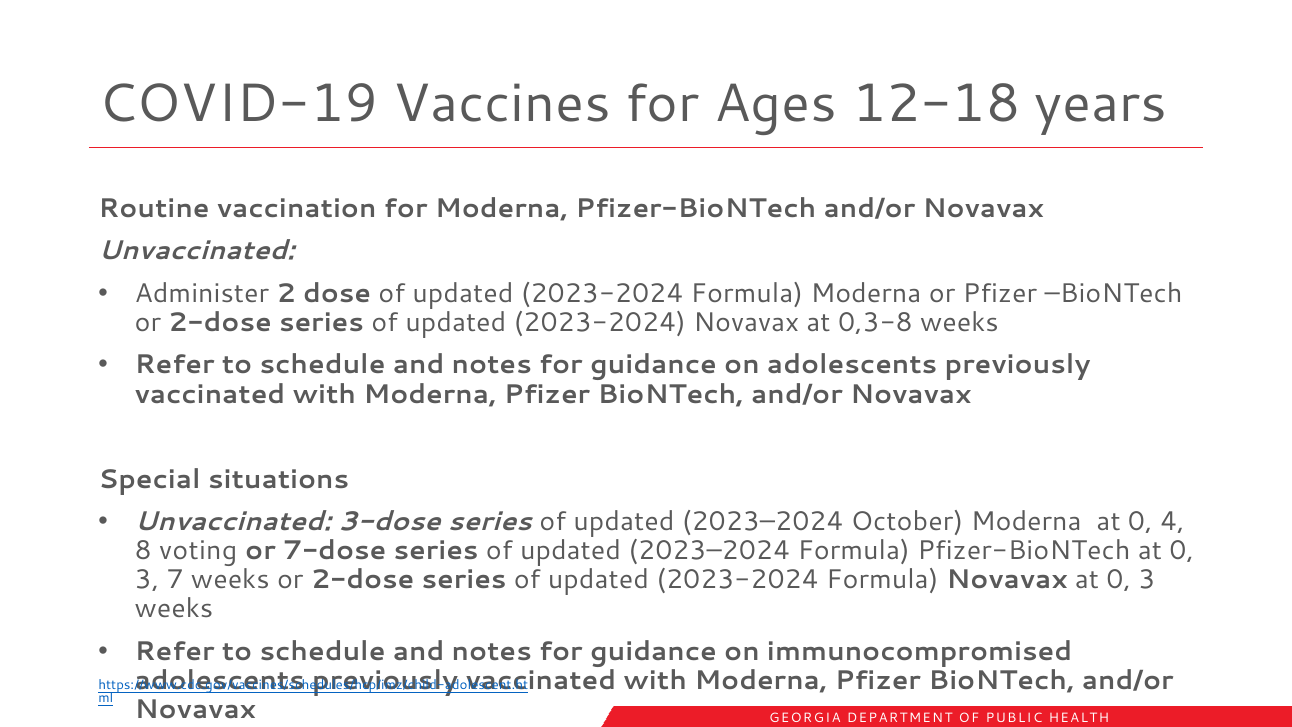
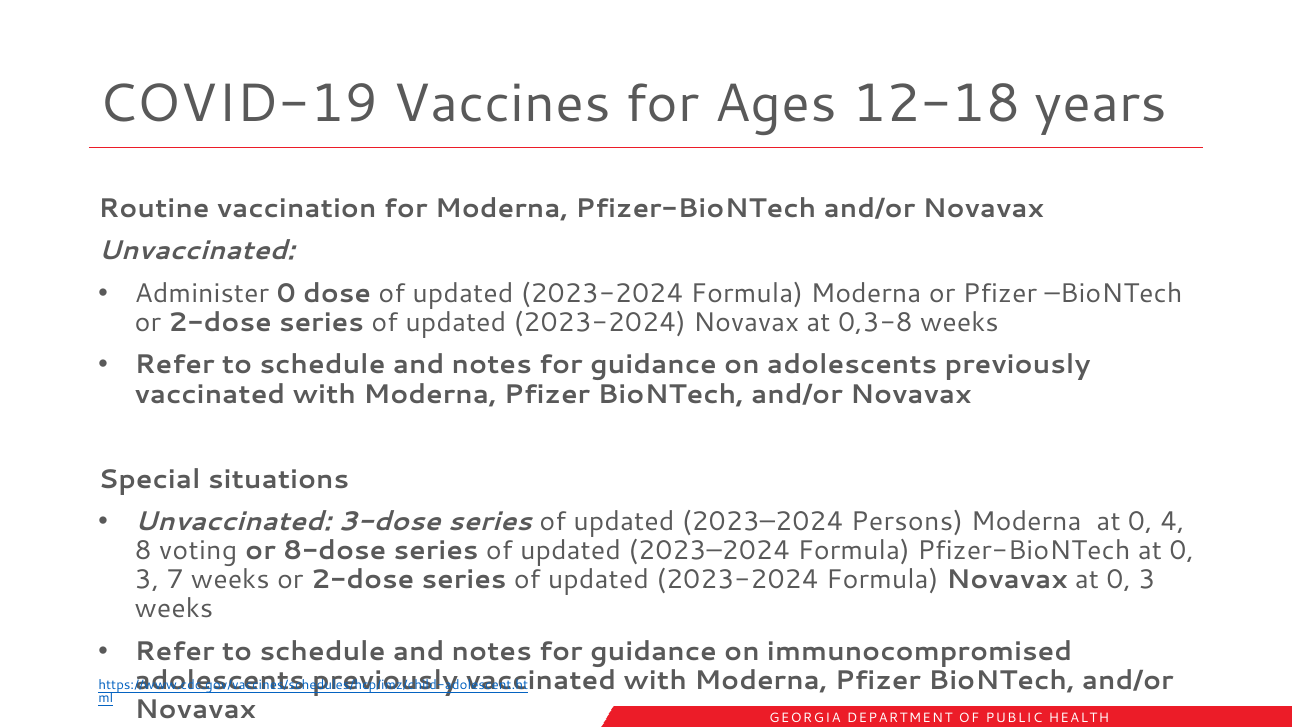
Administer 2: 2 -> 0 (286, 293)
October: October -> Persons (907, 522)
7-dose: 7-dose -> 8-dose (335, 551)
